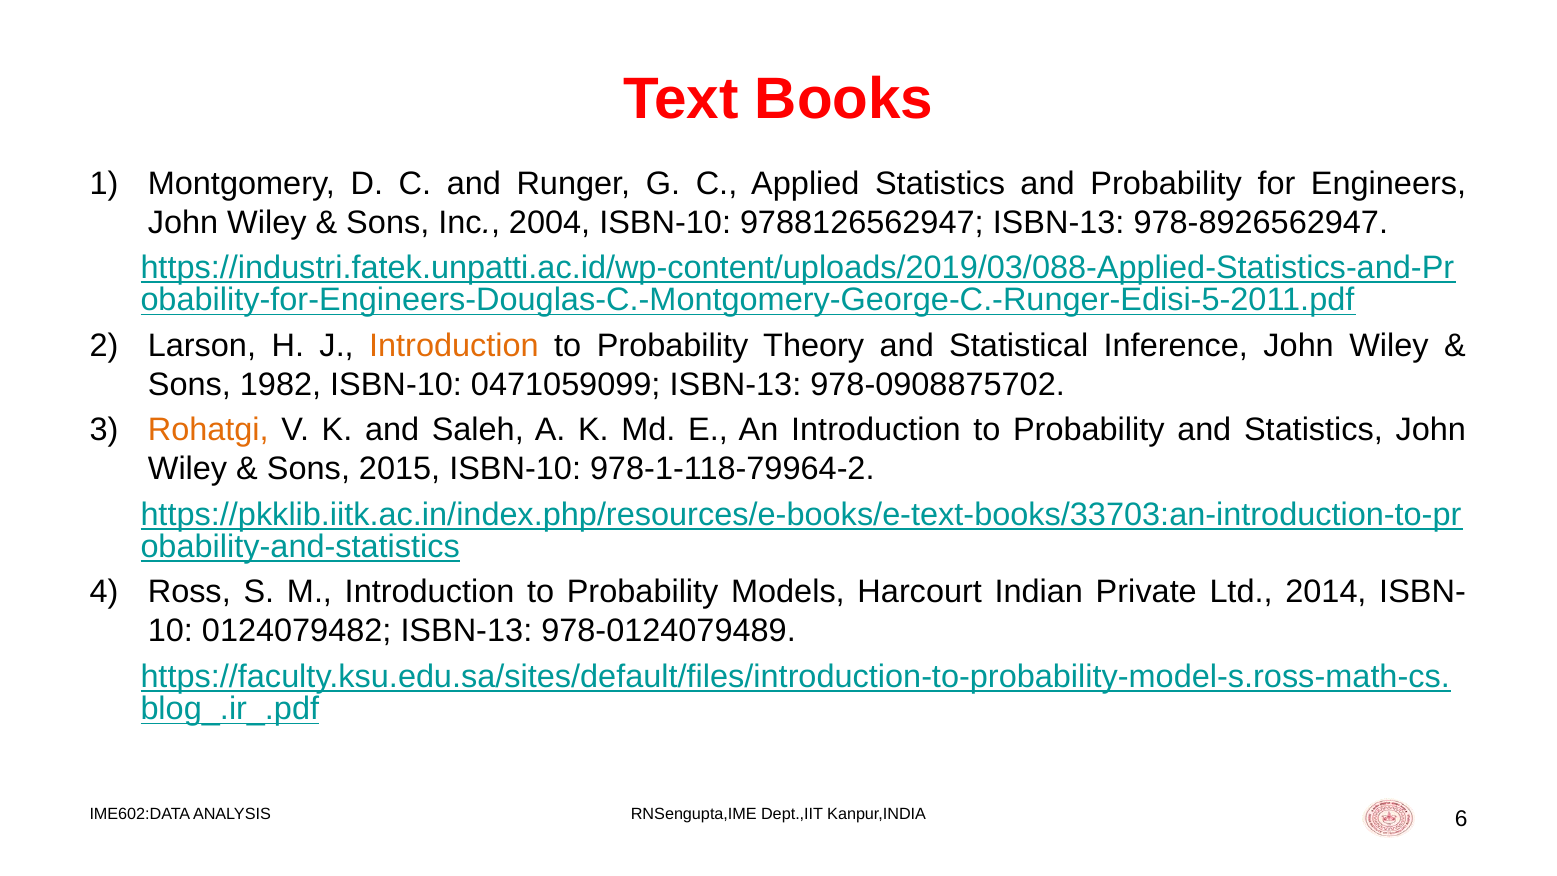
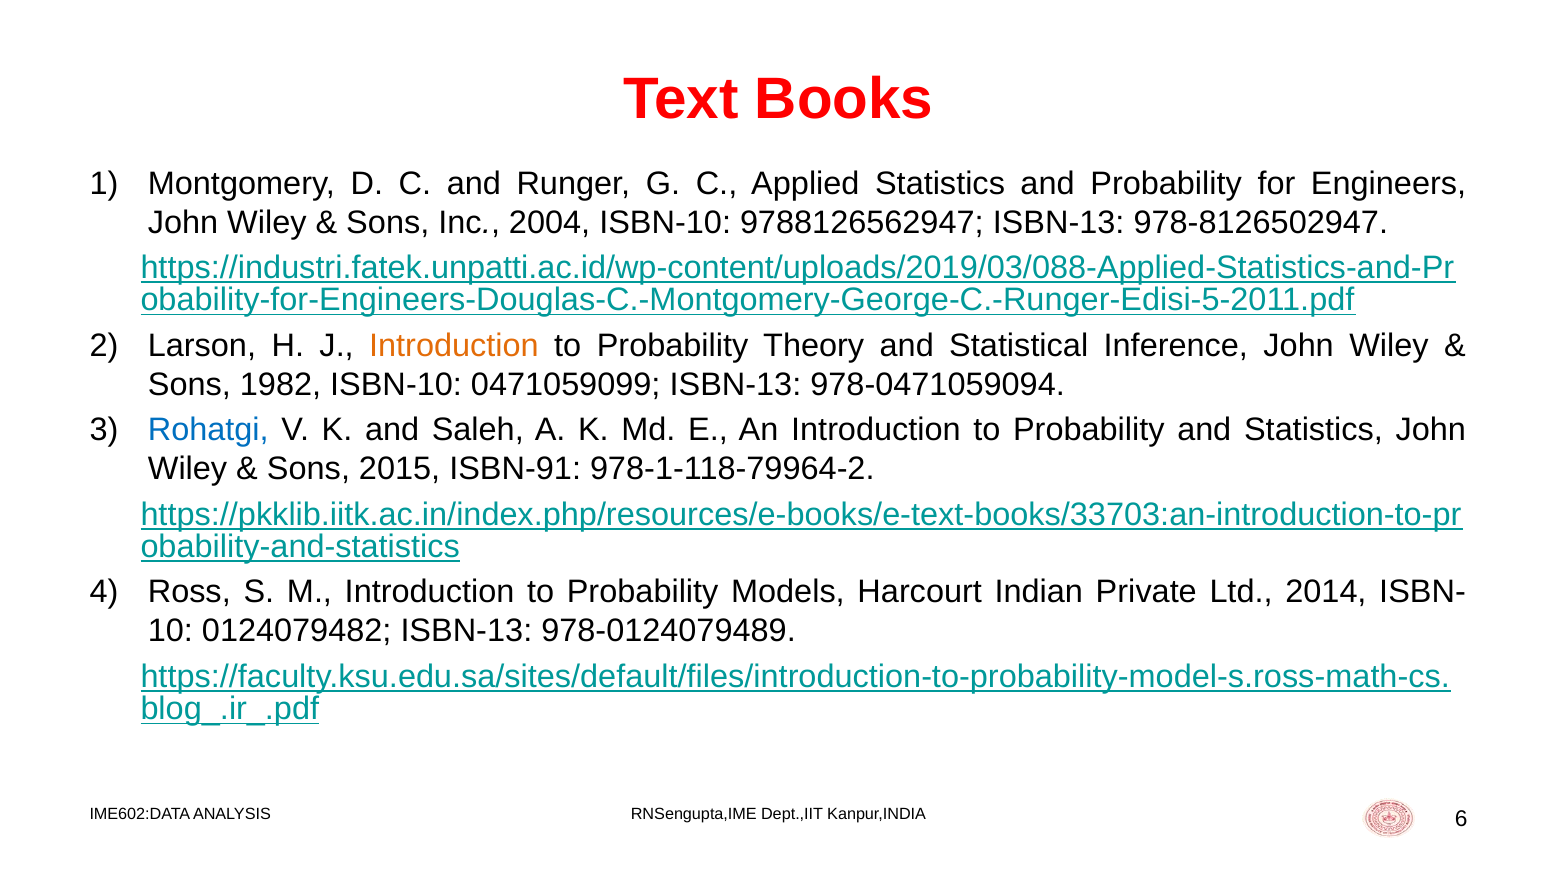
978-8926562947: 978-8926562947 -> 978-8126502947 (1261, 222)
978-0908875702: 978-0908875702 -> 978-0471059094 (938, 384)
Rohatgi colour: orange -> blue (208, 430)
2015 ISBN-10: ISBN-10 -> ISBN-91 (515, 469)
